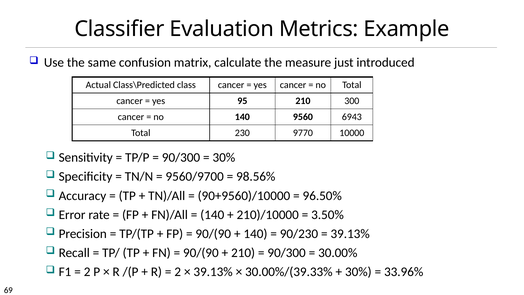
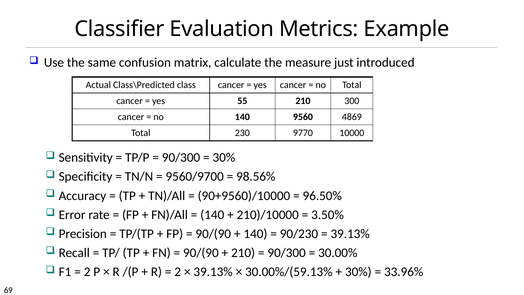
95: 95 -> 55 (242, 101)
6943: 6943 -> 4869 (352, 117)
30.00%/(39.33%: 30.00%/(39.33% -> 30.00%/(59.13% (289, 272)
